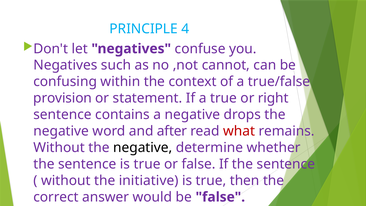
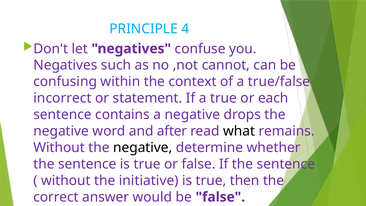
provision: provision -> incorrect (62, 98)
right: right -> each (273, 98)
what colour: red -> black (239, 131)
